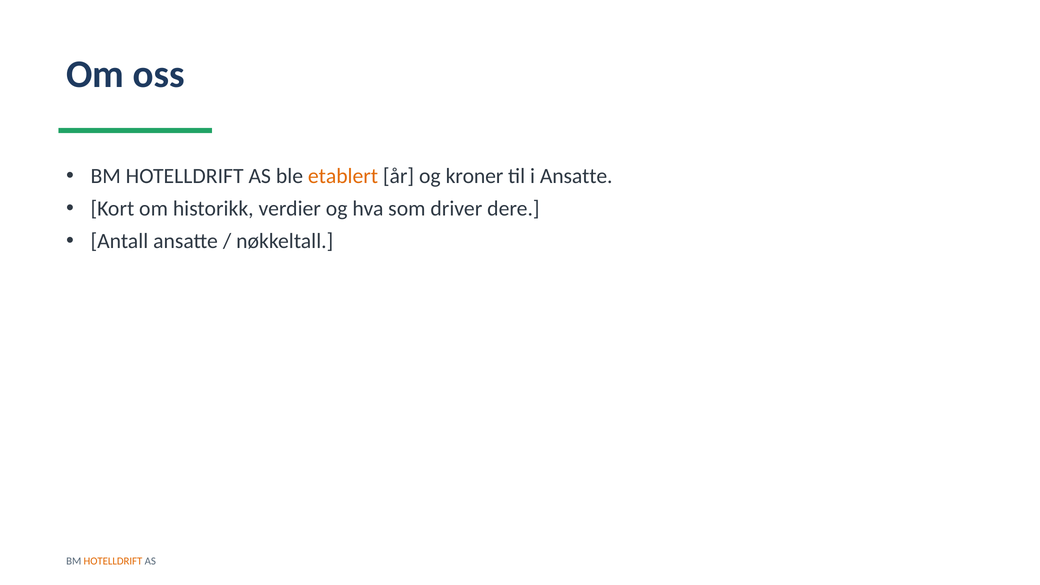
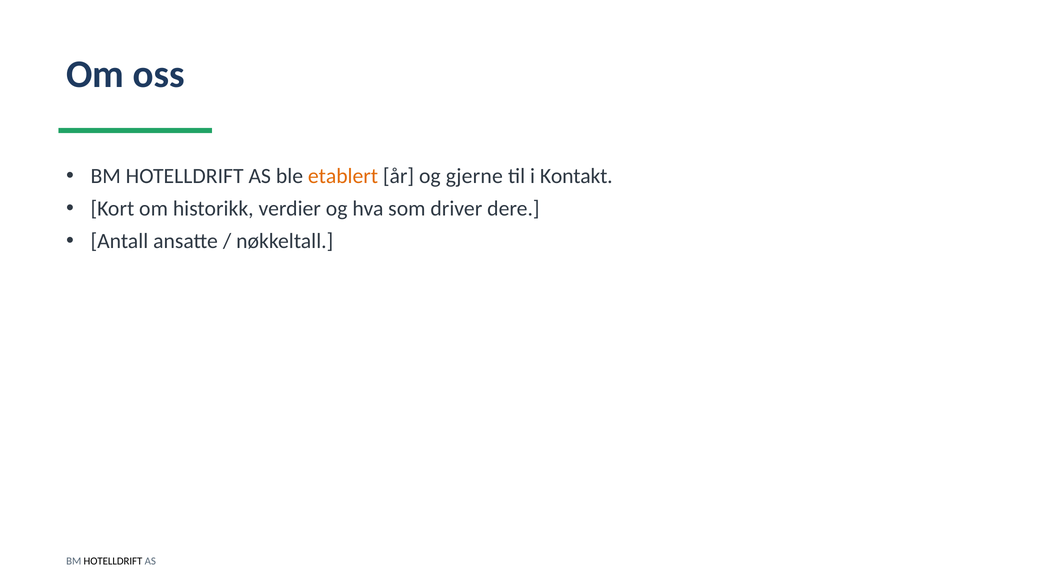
kroner: kroner -> gjerne (474, 176)
i Ansatte: Ansatte -> Kontakt (576, 176)
HOTELLDRIFT colour: orange -> black (113, 561)
